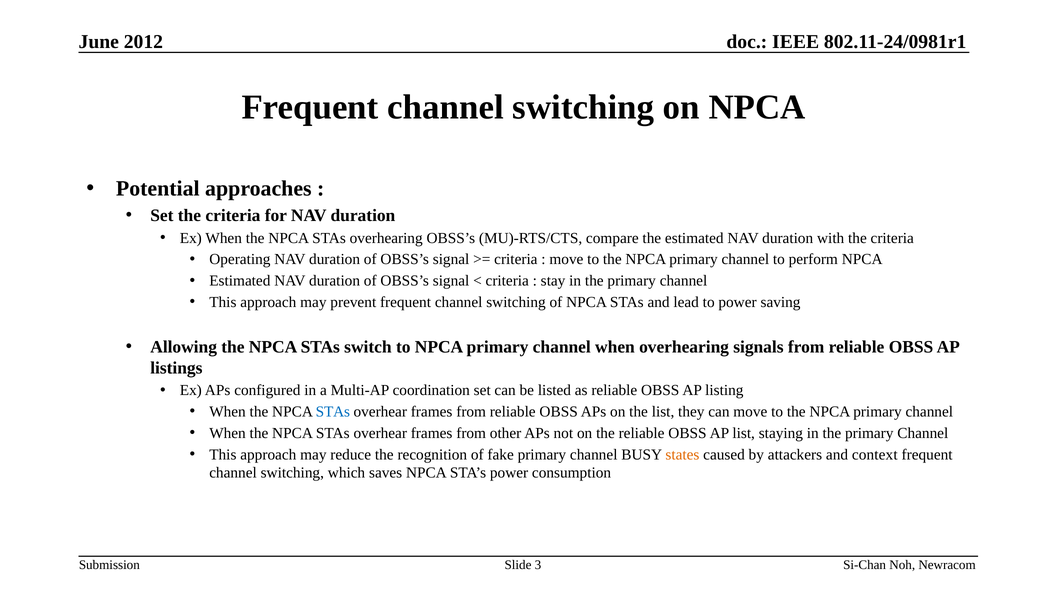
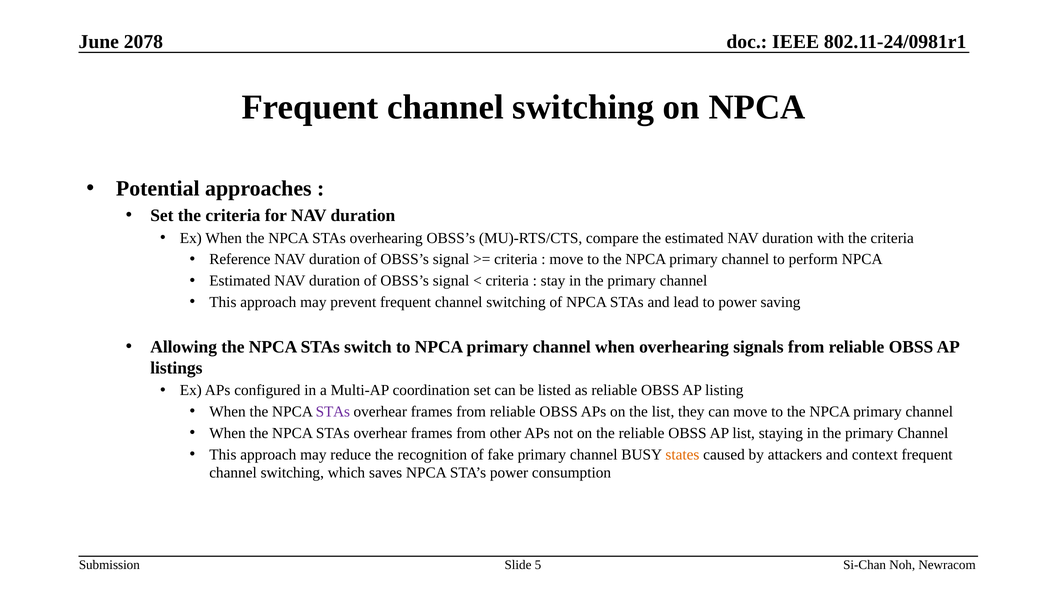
2012: 2012 -> 2078 (143, 42)
Operating: Operating -> Reference (240, 260)
STAs colour: blue -> purple (333, 412)
3: 3 -> 5 (538, 565)
